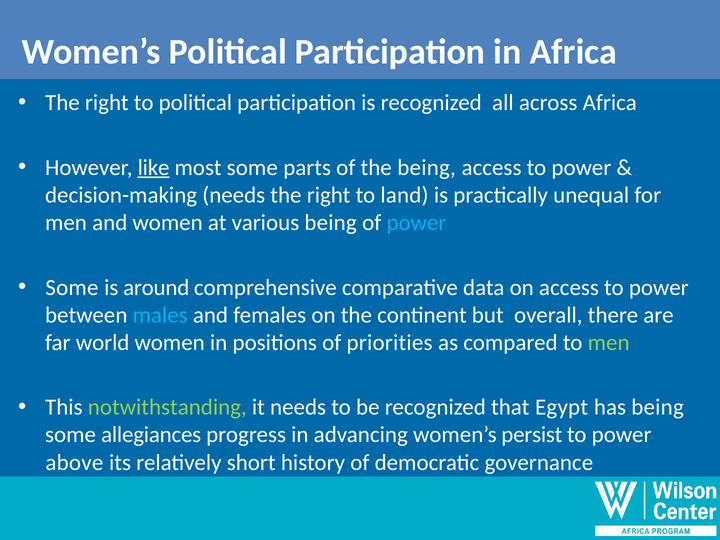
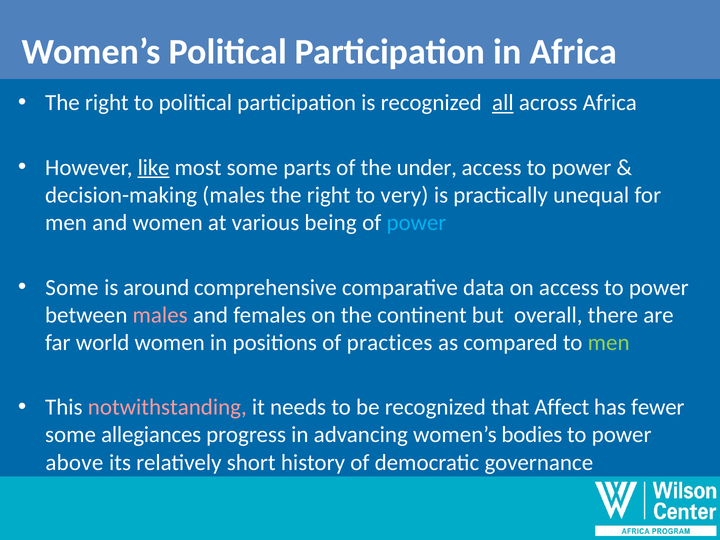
all underline: none -> present (503, 103)
the being: being -> under (427, 168)
decision-making needs: needs -> males (234, 195)
land: land -> very (404, 195)
males colour: light blue -> pink (160, 315)
priorities: priorities -> practices (390, 343)
notwithstanding colour: light green -> pink (167, 407)
Egypt: Egypt -> Affect (562, 407)
has being: being -> fewer (658, 407)
persist: persist -> bodies (532, 435)
